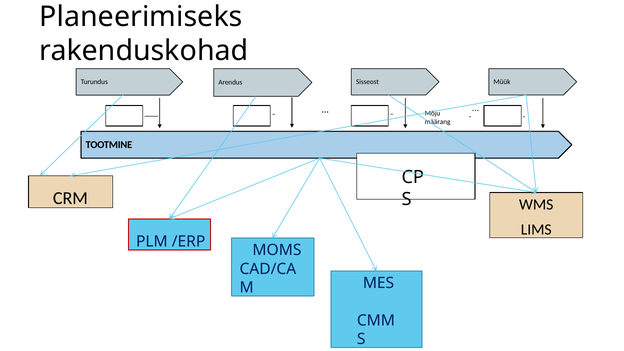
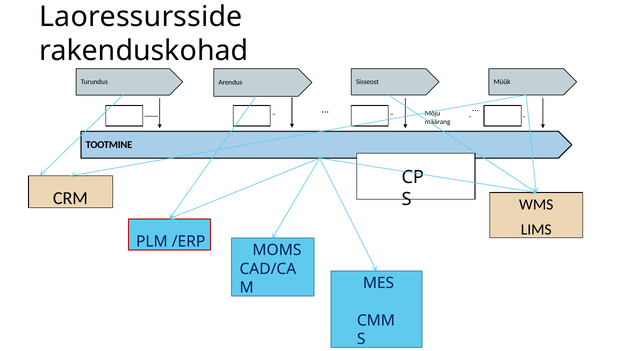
Planeerimiseks: Planeerimiseks -> Laoressursside (141, 17)
